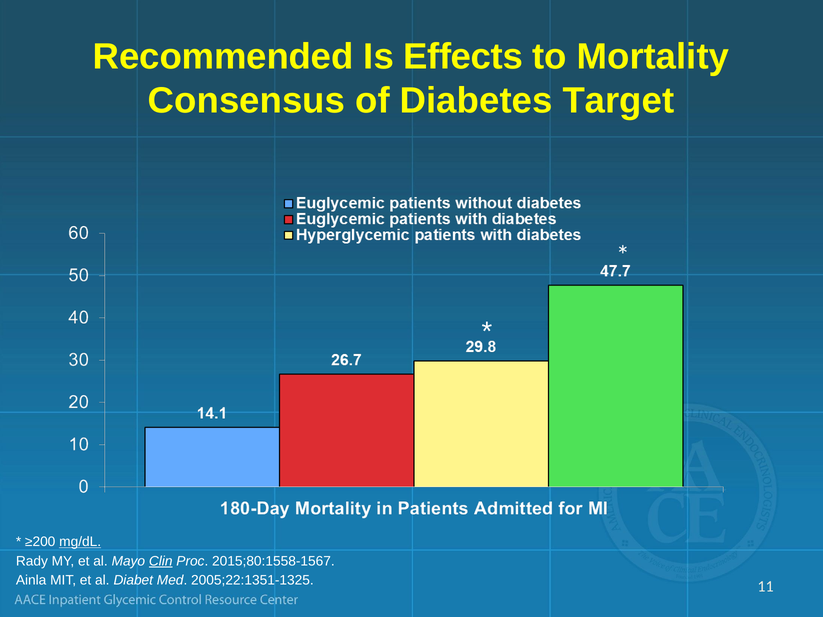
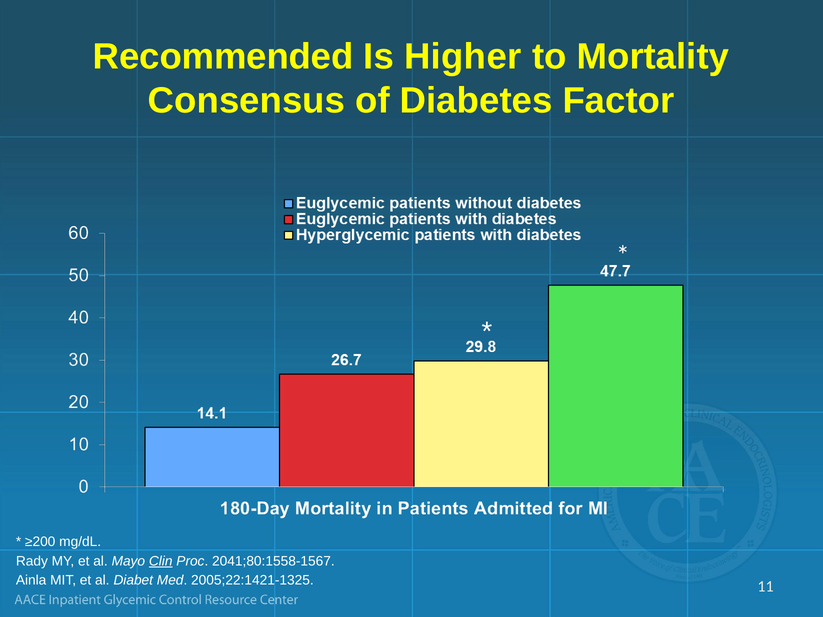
Effects: Effects -> Higher (463, 57)
Target: Target -> Factor (618, 101)
mg/dL underline: present -> none (80, 542)
2015;80:1558-1567: 2015;80:1558-1567 -> 2041;80:1558-1567 (273, 561)
2005;22:1351-1325: 2005;22:1351-1325 -> 2005;22:1421-1325 (252, 581)
